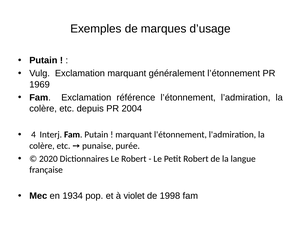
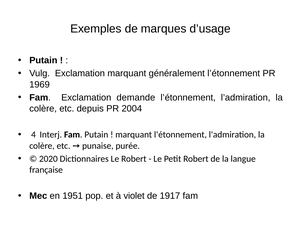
référence: référence -> demande (136, 97)
1934: 1934 -> 1951 (73, 196)
1998: 1998 -> 1917 (170, 196)
